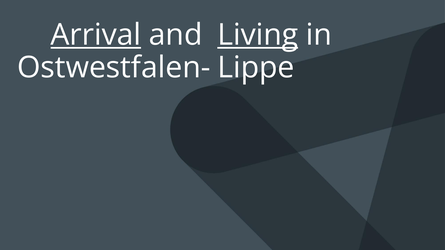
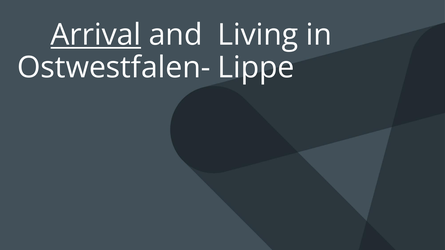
Living underline: present -> none (258, 35)
